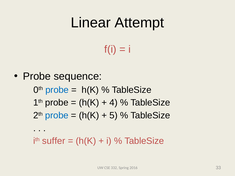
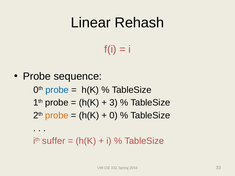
Attempt: Attempt -> Rehash (139, 23)
4: 4 -> 3 (114, 103)
probe colour: blue -> orange (57, 116)
5: 5 -> 0 (114, 116)
